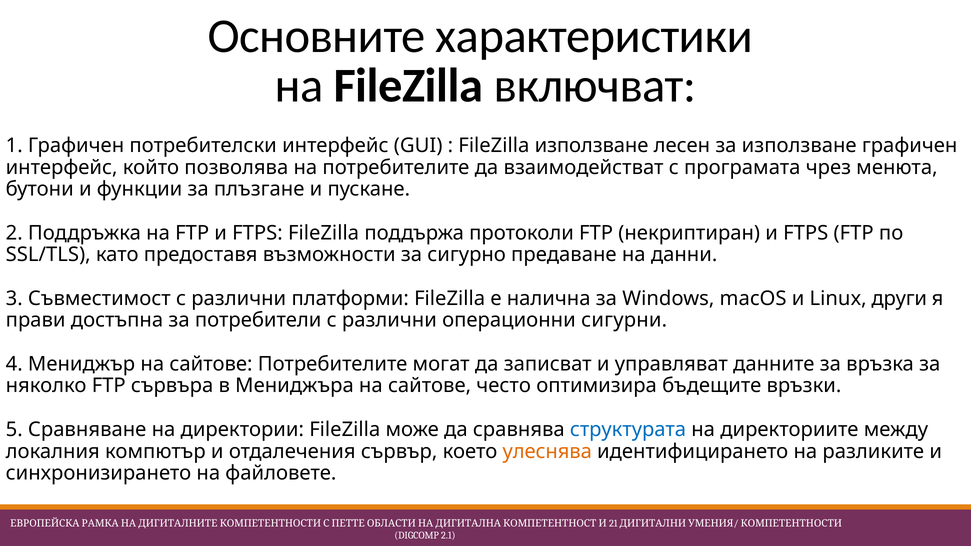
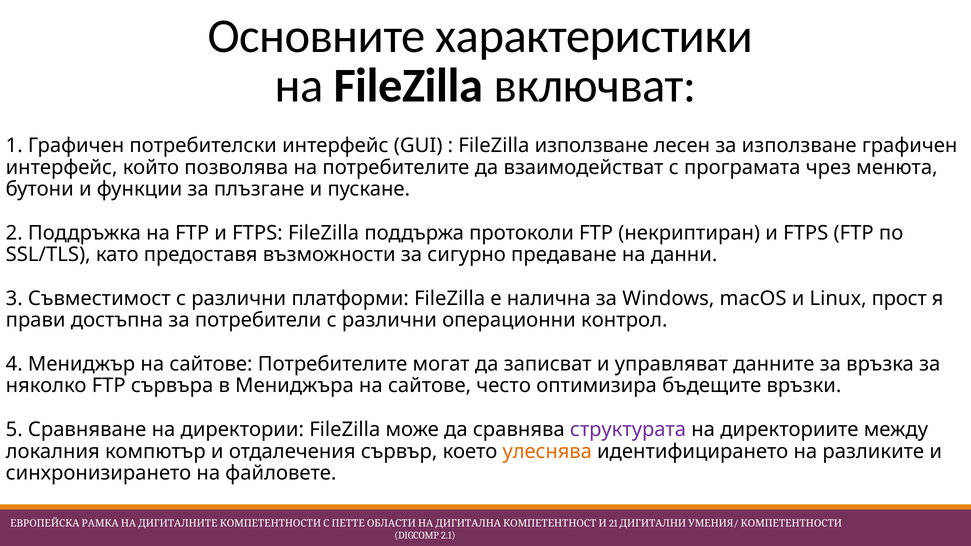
други: други -> прост (899, 299)
сигурни: сигурни -> контрол (624, 320)
структурата colour: blue -> purple (628, 430)
